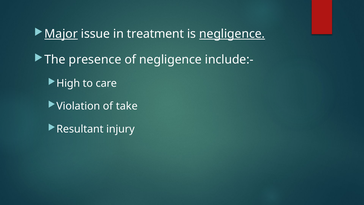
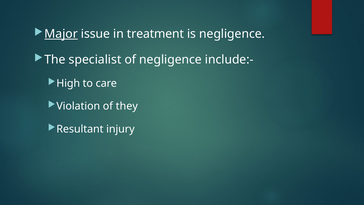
negligence underline: present -> none (232, 34)
presence: presence -> specialist (95, 60)
take: take -> they (127, 106)
